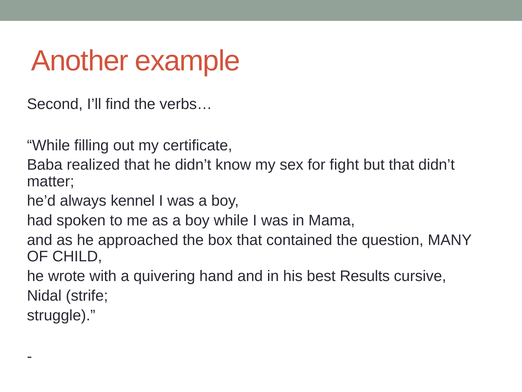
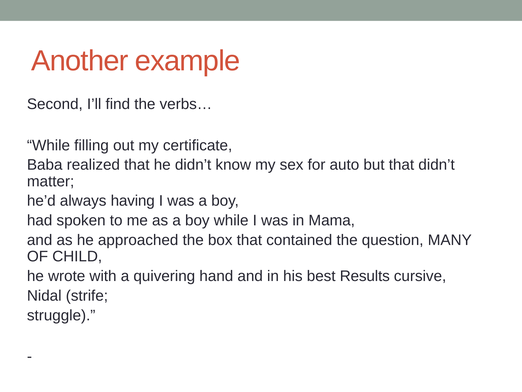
fight: fight -> auto (344, 165)
kennel: kennel -> having (133, 201)
